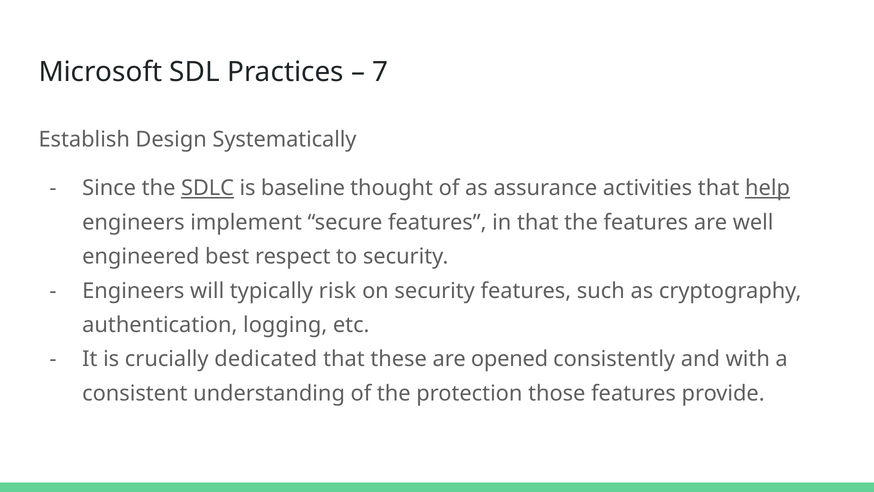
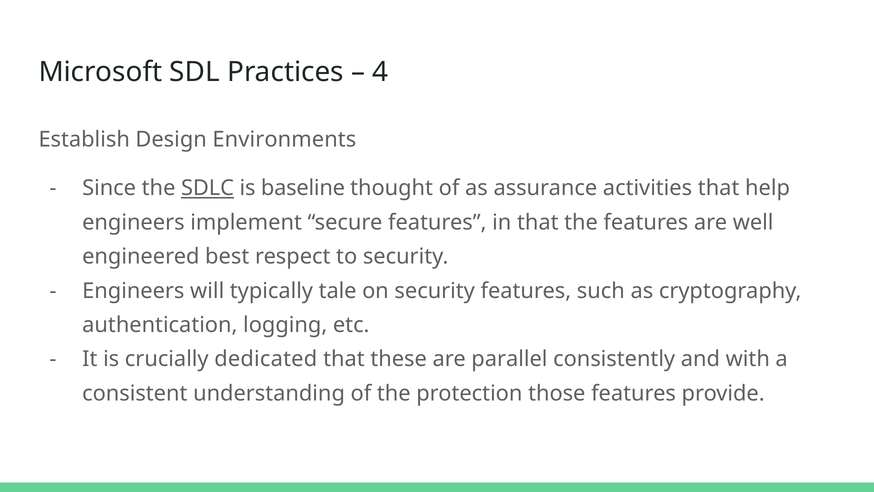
7: 7 -> 4 (380, 72)
Systematically: Systematically -> Environments (284, 139)
help underline: present -> none (768, 188)
risk: risk -> tale (338, 291)
opened: opened -> parallel (509, 359)
